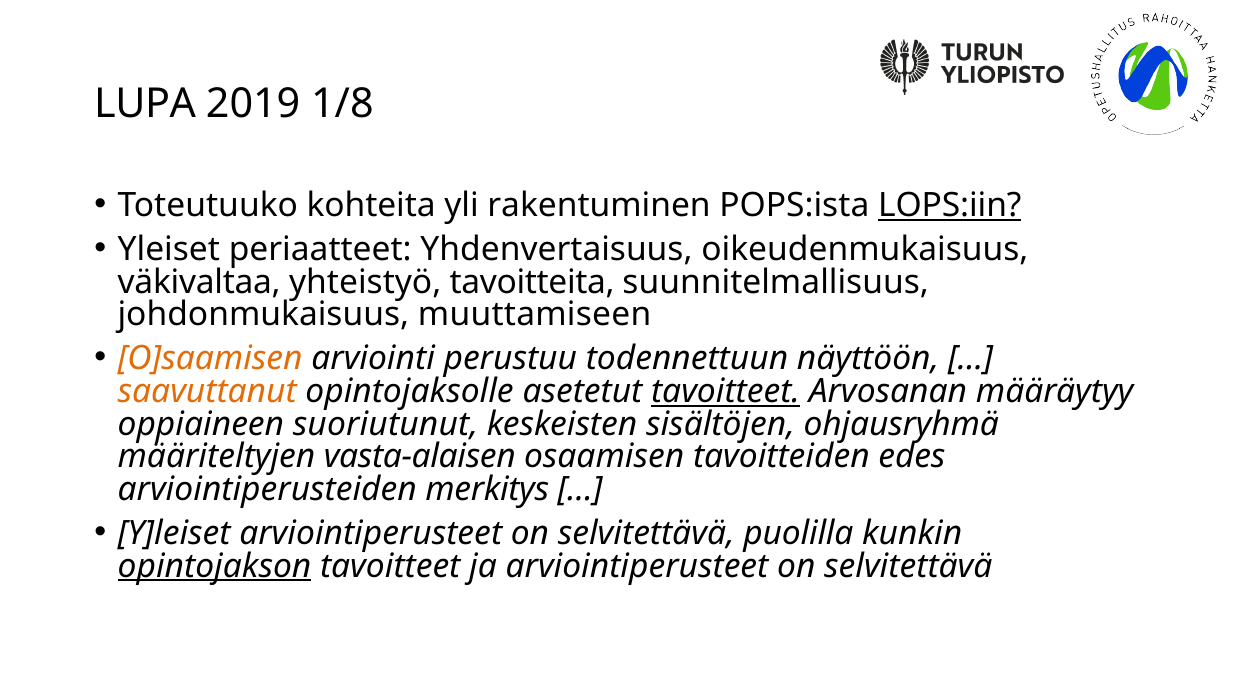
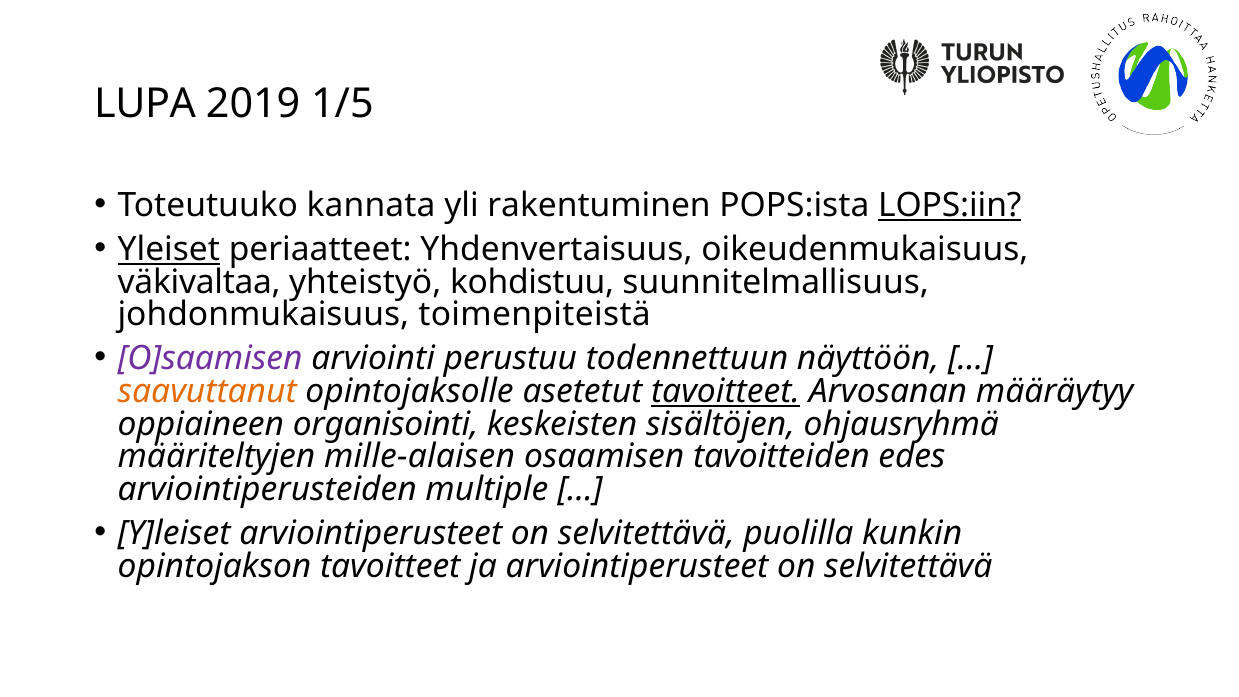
1/8: 1/8 -> 1/5 (342, 104)
kohteita: kohteita -> kannata (371, 205)
Yleiset underline: none -> present (169, 249)
tavoitteita: tavoitteita -> kohdistuu (532, 282)
muuttamiseen: muuttamiseen -> toimenpiteistä (535, 315)
O]saamisen colour: orange -> purple (210, 359)
suoriutunut: suoriutunut -> organisointi (386, 424)
vasta-alaisen: vasta-alaisen -> mille-alaisen (420, 457)
merkitys: merkitys -> multiple (487, 489)
opintojakson underline: present -> none (215, 566)
